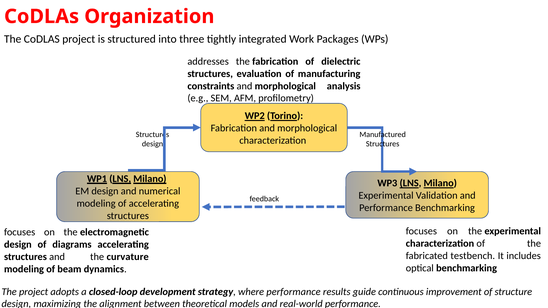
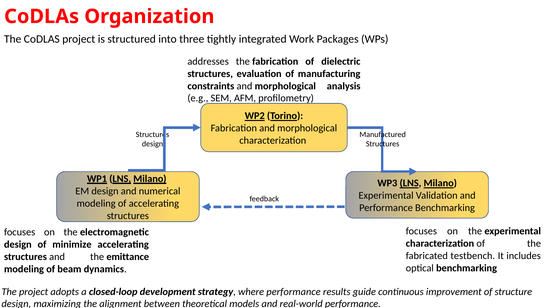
diagrams: diagrams -> minimize (72, 245)
curvature: curvature -> emittance (128, 257)
